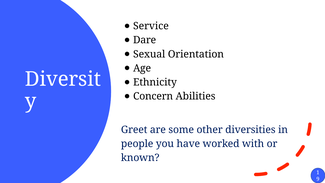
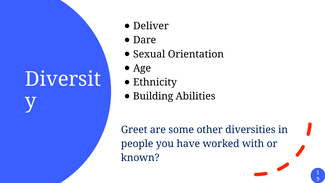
Service: Service -> Deliver (151, 26)
Concern: Concern -> Building (153, 96)
